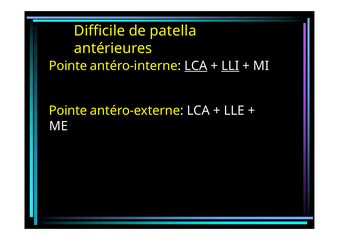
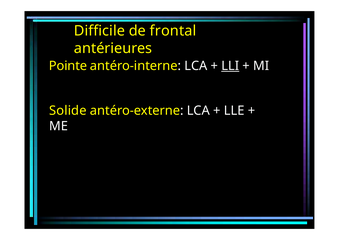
patella: patella -> frontal (173, 31)
LCA underline: present -> none (196, 66)
Pointe: Pointe -> Solide (68, 110)
